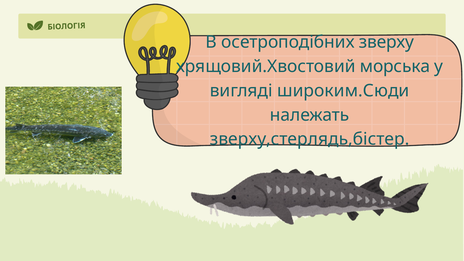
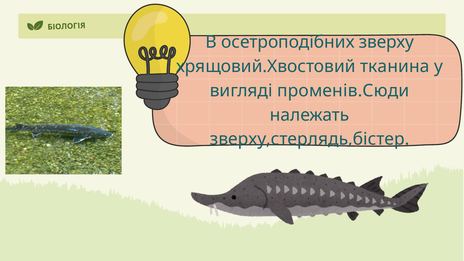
морська: морська -> тканина (395, 66)
широким.Сюди: широким.Сюди -> променів.Сюди (343, 91)
